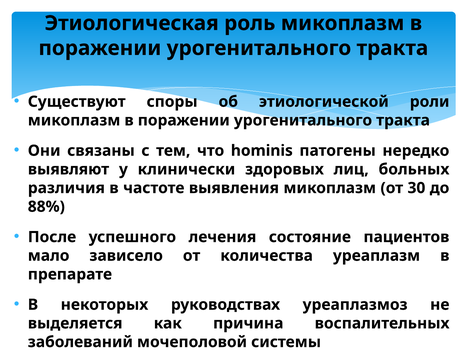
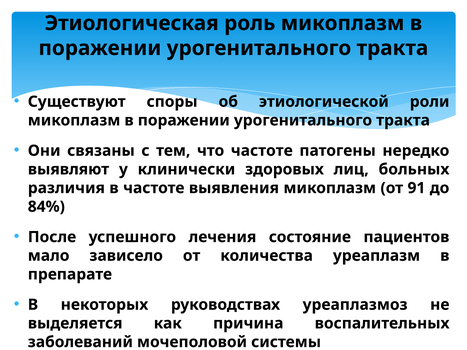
что hominis: hominis -> частоте (262, 151)
30: 30 -> 91 (416, 188)
88%: 88% -> 84% (46, 207)
